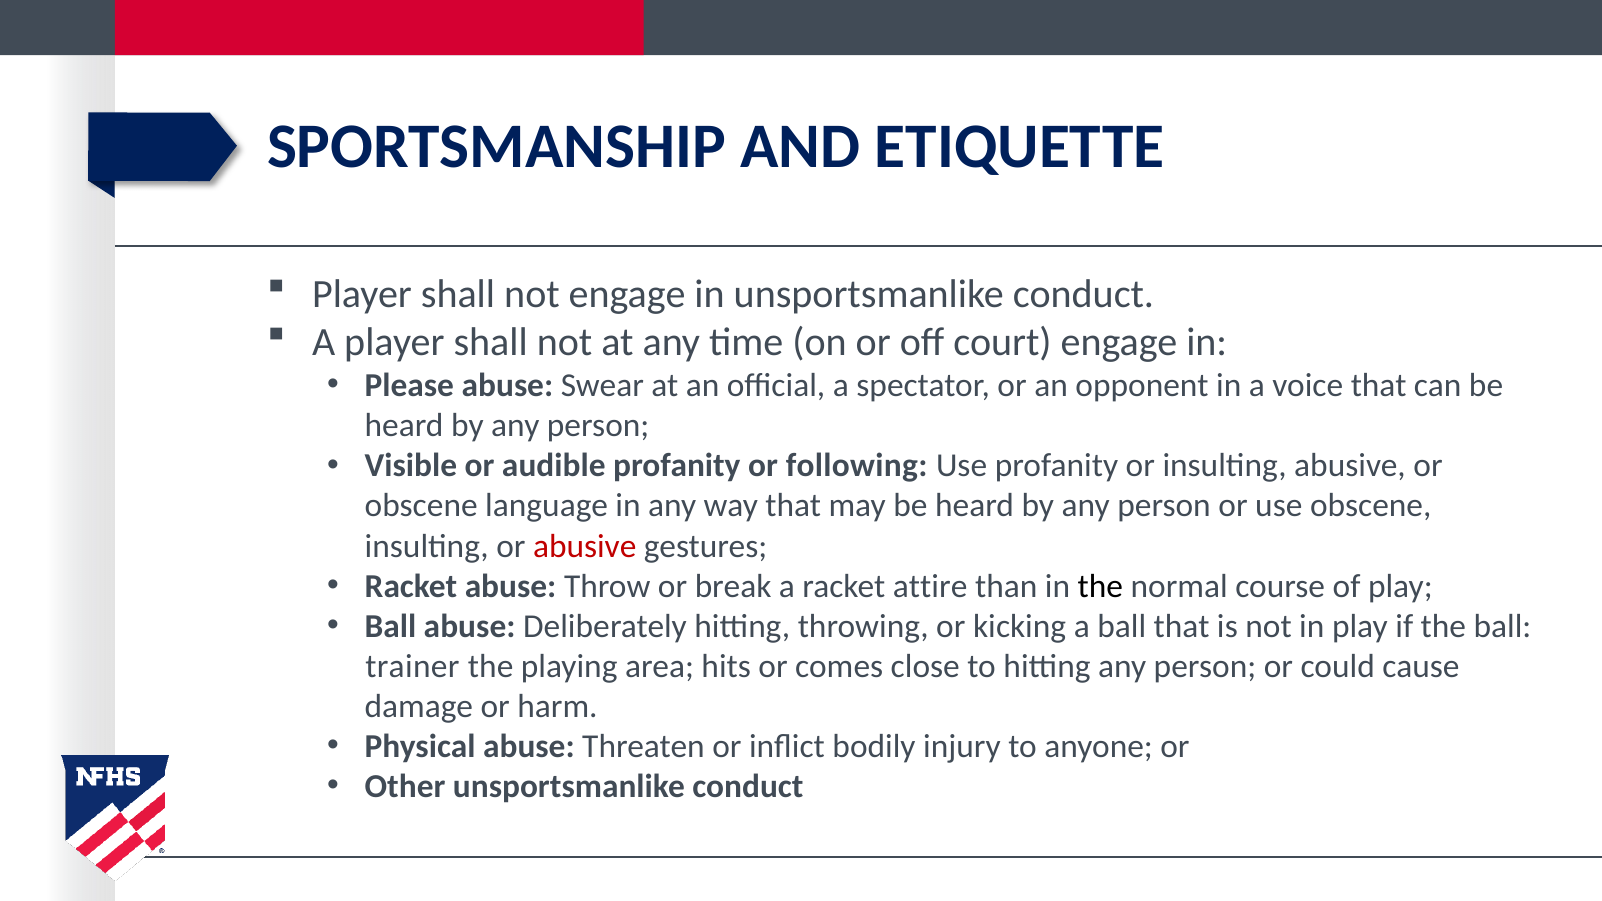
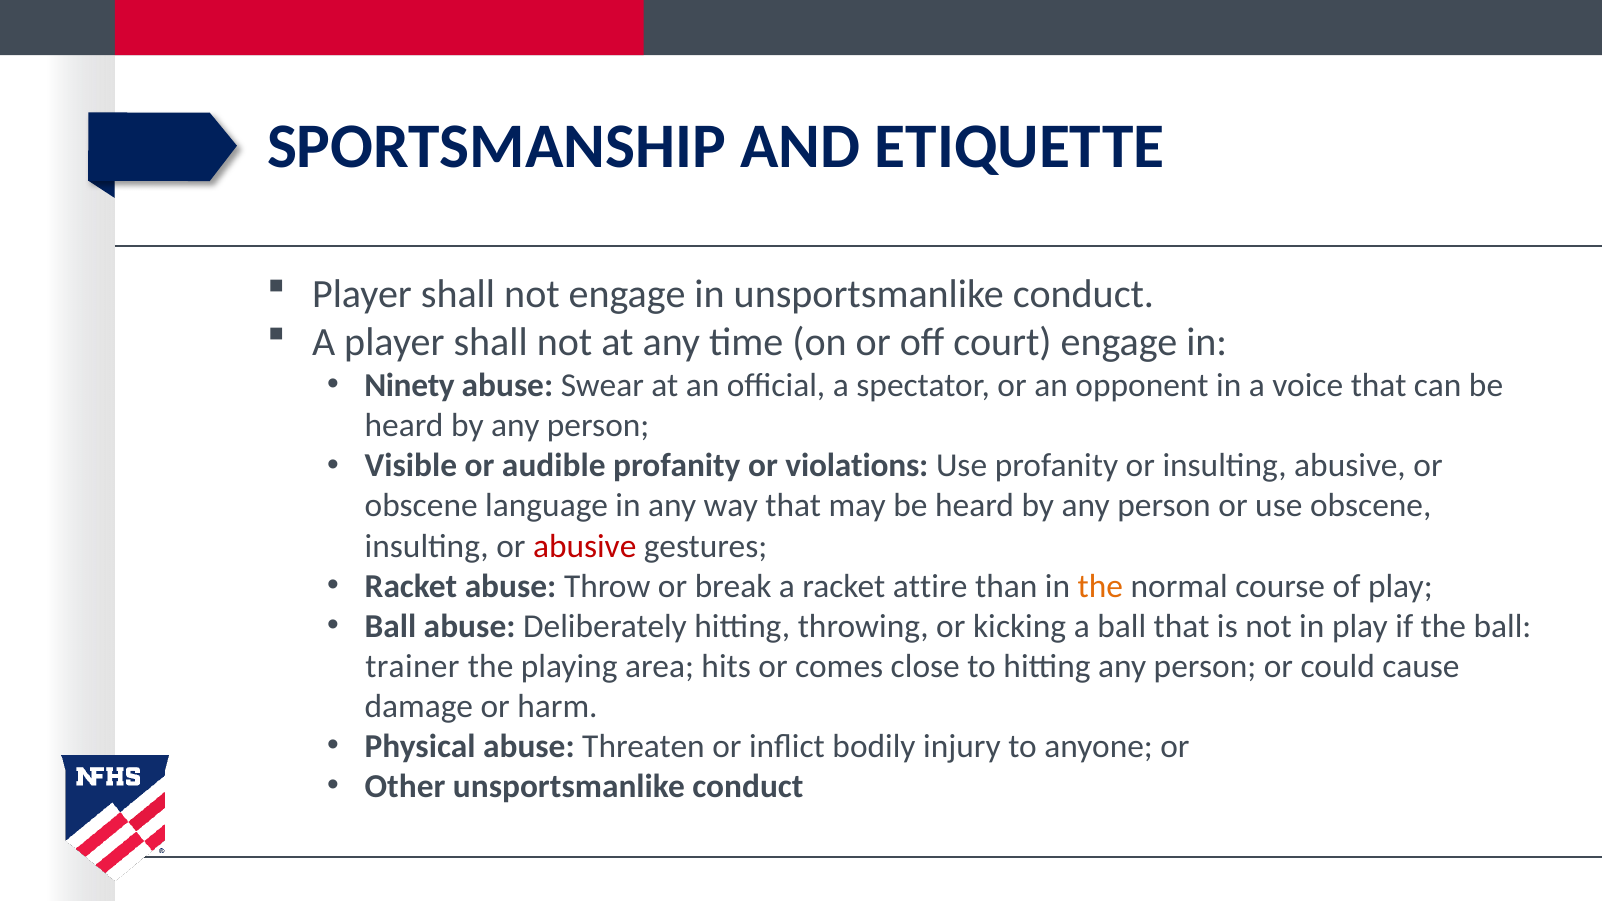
Please: Please -> Ninety (410, 386)
following: following -> violations (857, 466)
the colour: black -> orange (1100, 586)
